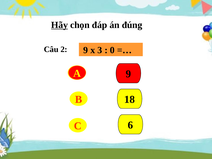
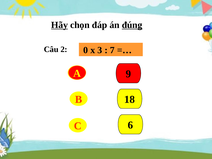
đúng underline: none -> present (132, 25)
2 9: 9 -> 0 (86, 50)
0: 0 -> 7 (112, 50)
